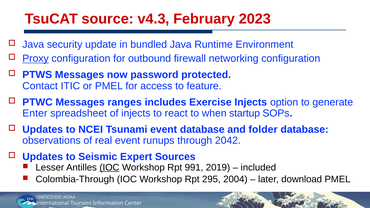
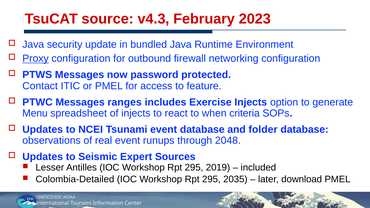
Enter: Enter -> Menu (35, 113)
startup: startup -> criteria (245, 113)
2042: 2042 -> 2048 (228, 141)
IOC underline: present -> none (109, 168)
991: 991 -> 295 (194, 168)
Colombia-Through: Colombia-Through -> Colombia-Detailed (75, 179)
2004: 2004 -> 2035 (235, 179)
